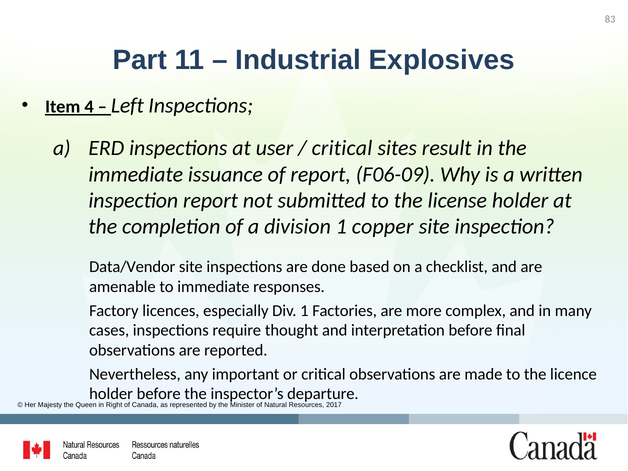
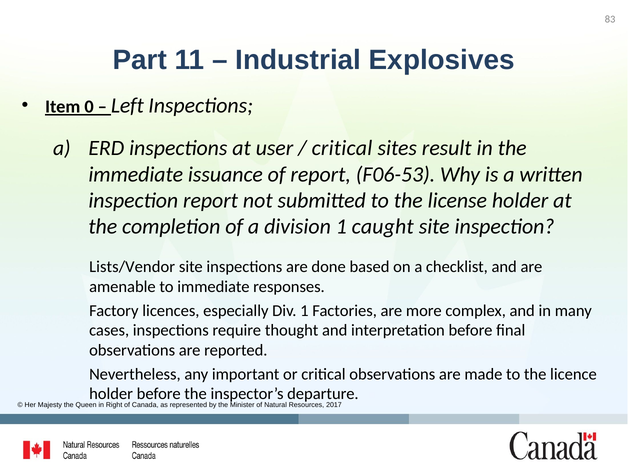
4: 4 -> 0 (89, 107)
F06-09: F06-09 -> F06-53 (396, 174)
copper: copper -> caught (383, 227)
Data/Vendor: Data/Vendor -> Lists/Vendor (132, 267)
